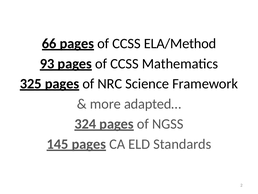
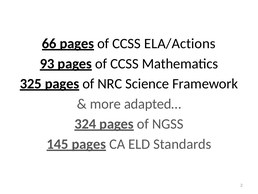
ELA/Method: ELA/Method -> ELA/Actions (180, 43)
